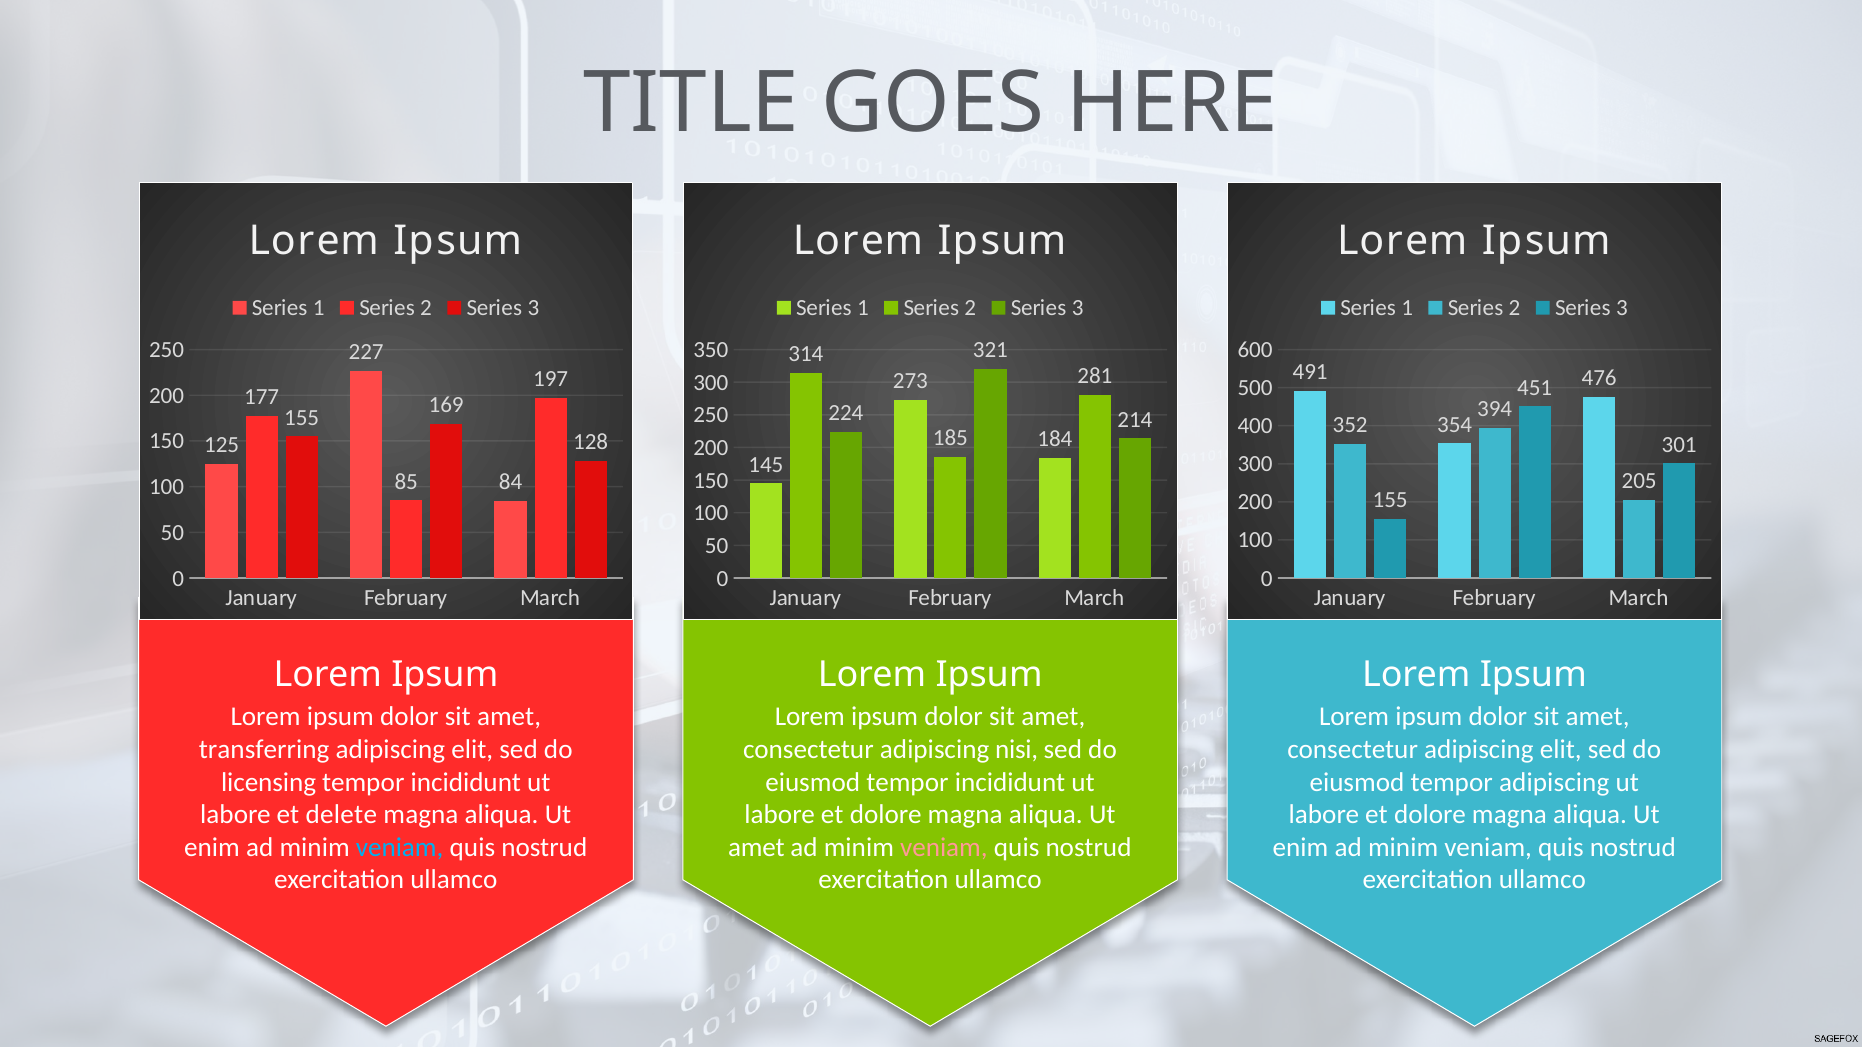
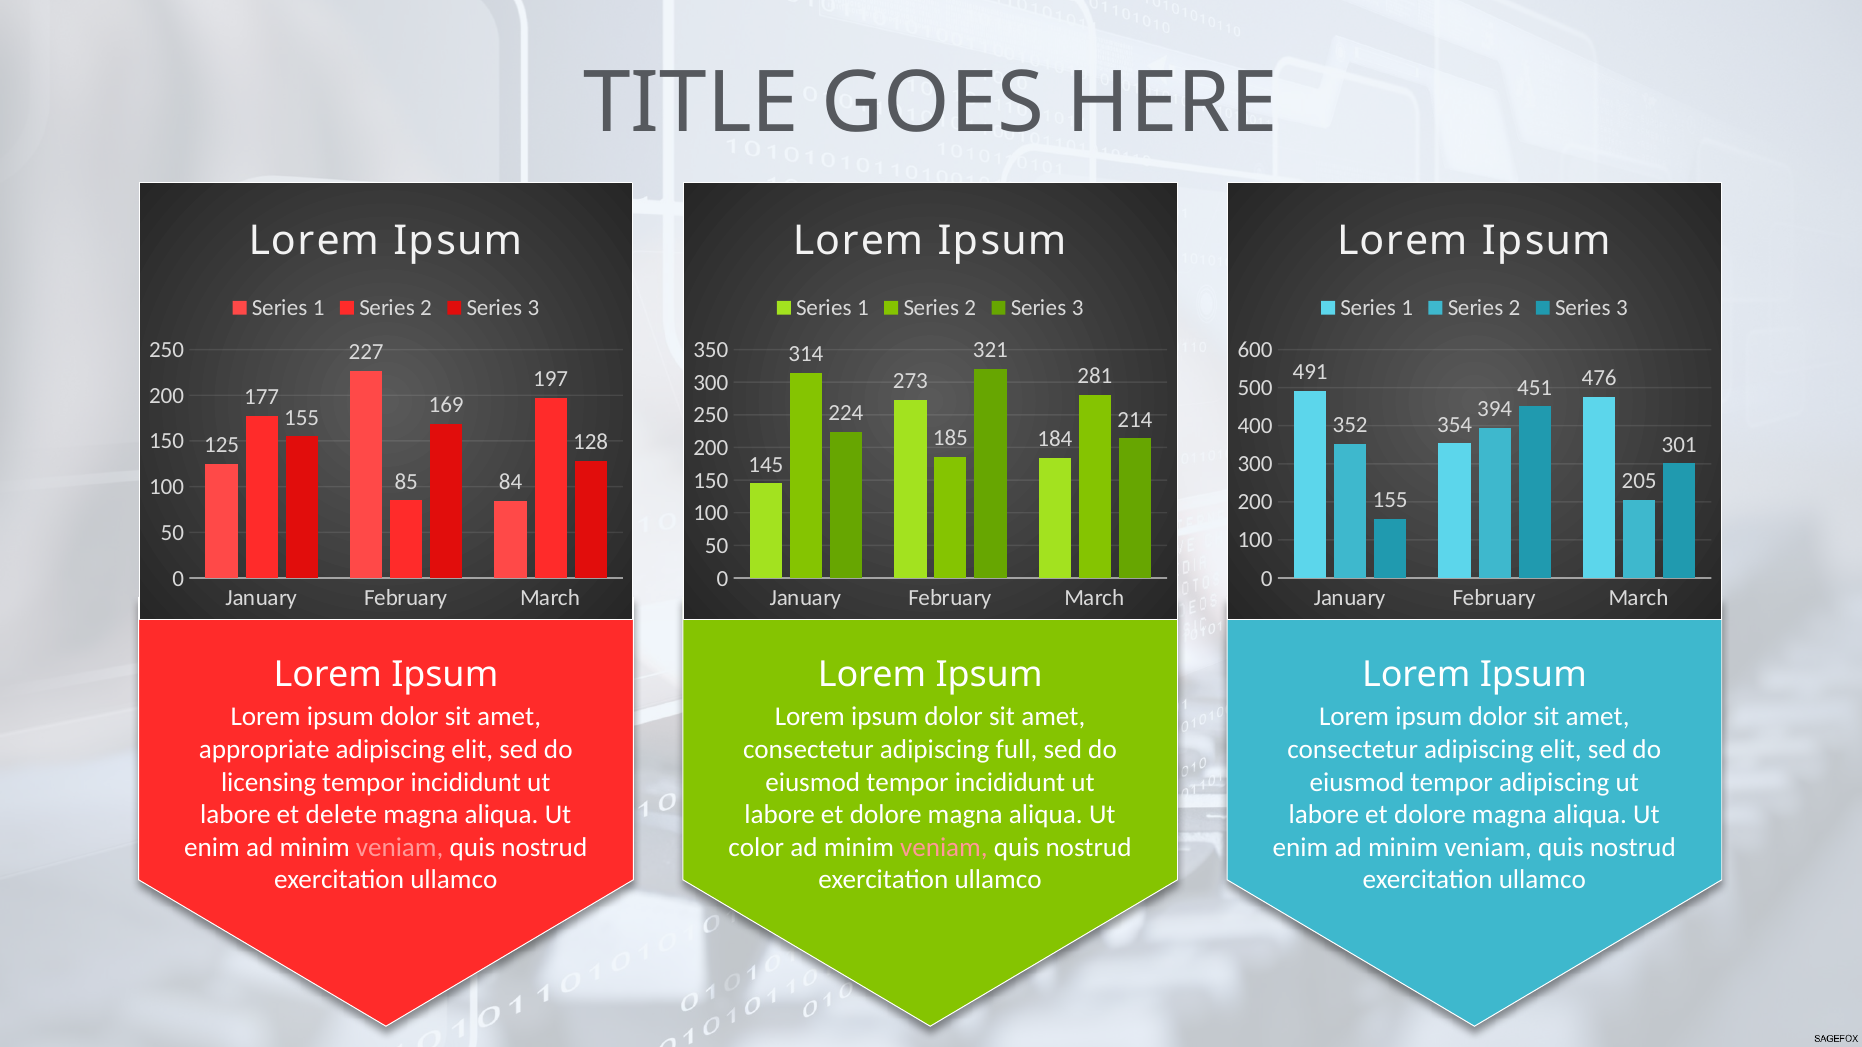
transferring: transferring -> appropriate (264, 750)
nisi: nisi -> full (1017, 750)
veniam colour: light blue -> pink (400, 848)
amet: amet -> color (756, 848)
